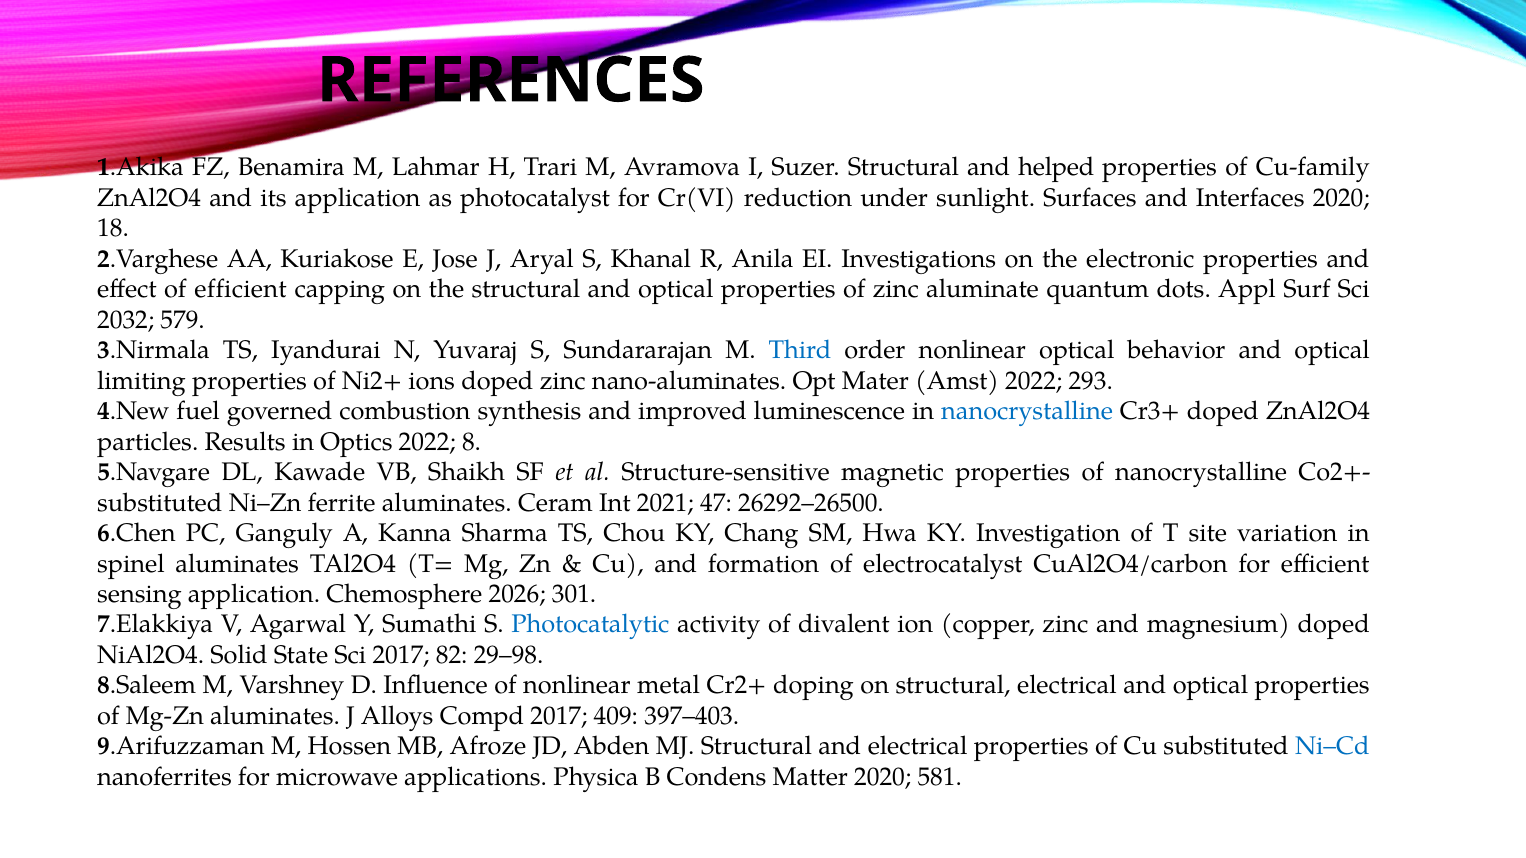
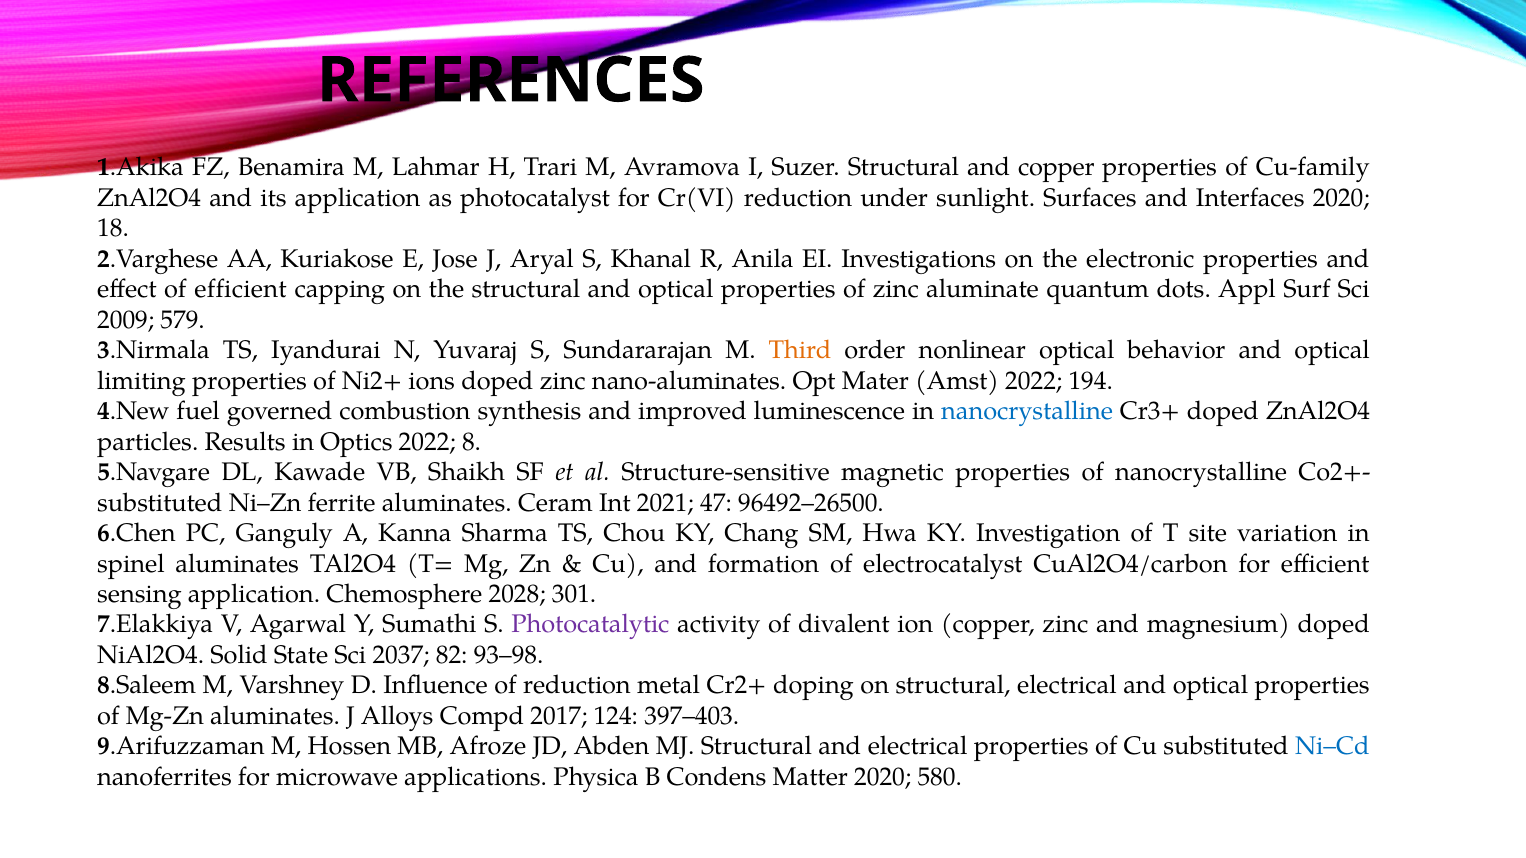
and helped: helped -> copper (1056, 167)
2032: 2032 -> 2009 (126, 320)
Third colour: blue -> orange (800, 350)
293: 293 -> 194 (1091, 381)
26292–26500: 26292–26500 -> 96492–26500 (811, 503)
2026: 2026 -> 2028 (517, 594)
Photocatalytic colour: blue -> purple (590, 625)
Sci 2017: 2017 -> 2037 (401, 655)
29–98: 29–98 -> 93–98 (509, 655)
of nonlinear: nonlinear -> reduction (577, 686)
409: 409 -> 124 (616, 716)
581: 581 -> 580 (940, 777)
